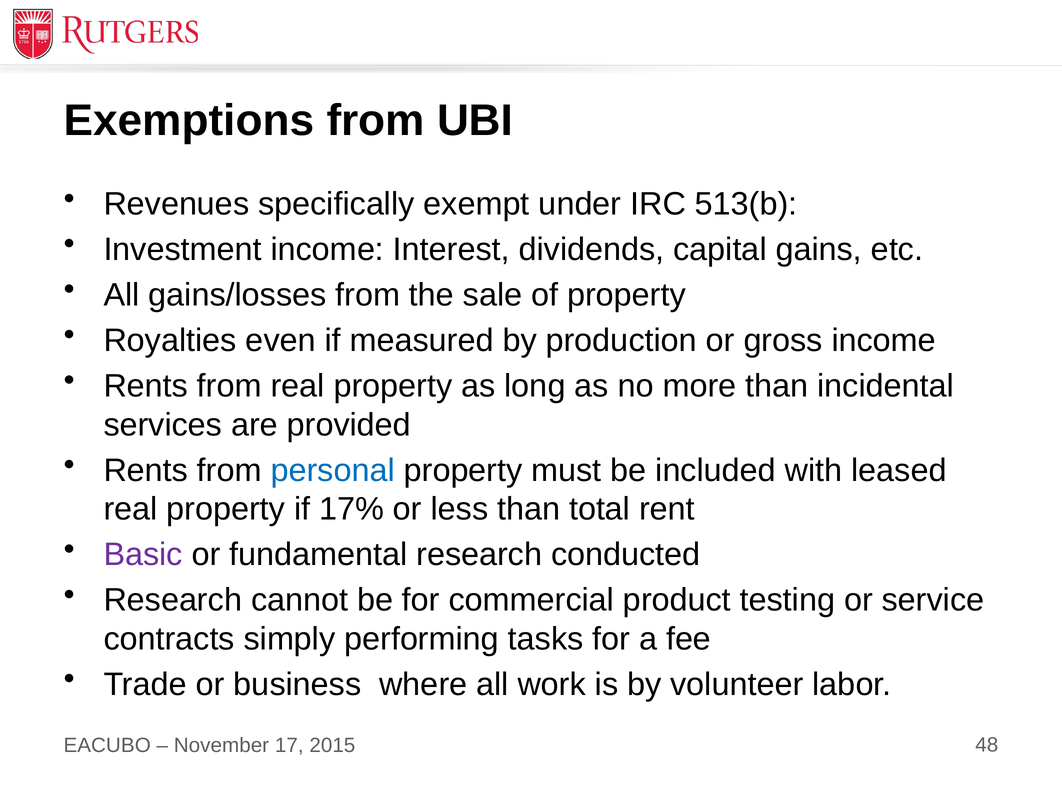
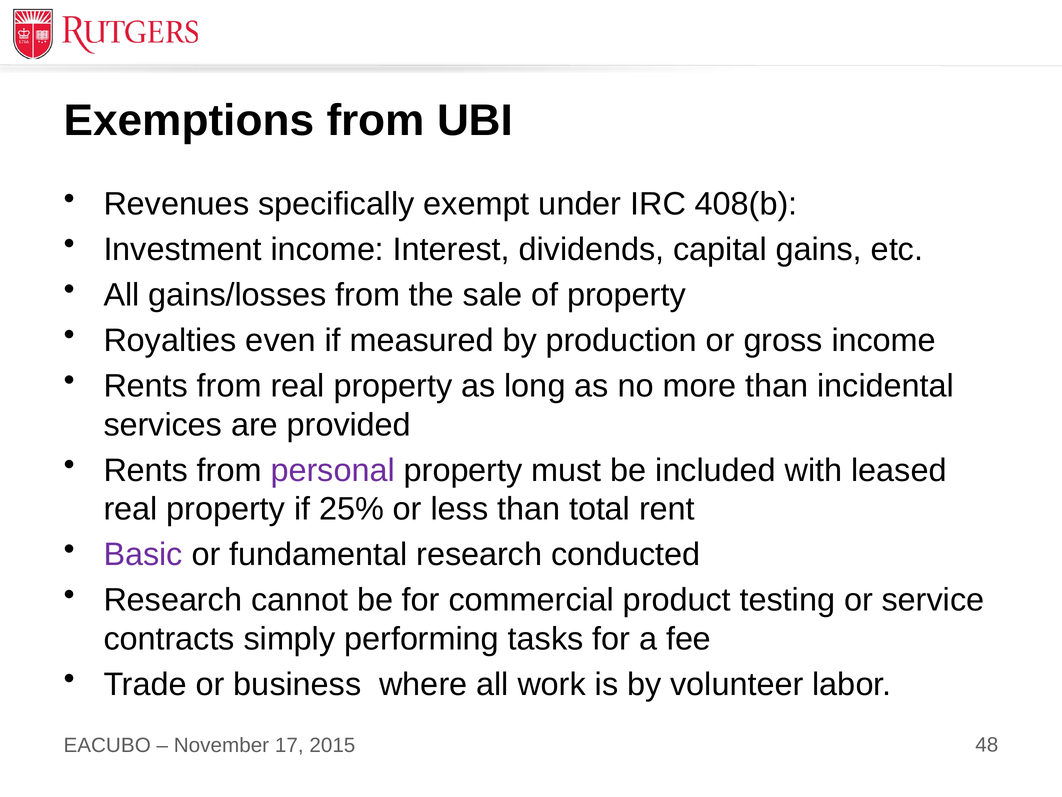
513(b: 513(b -> 408(b (746, 204)
personal colour: blue -> purple (333, 470)
17%: 17% -> 25% (352, 509)
